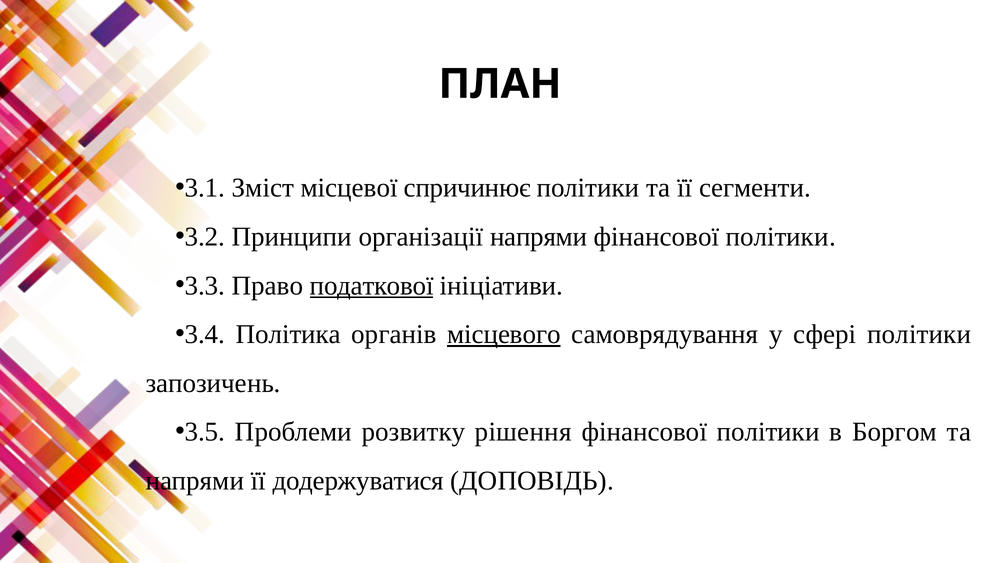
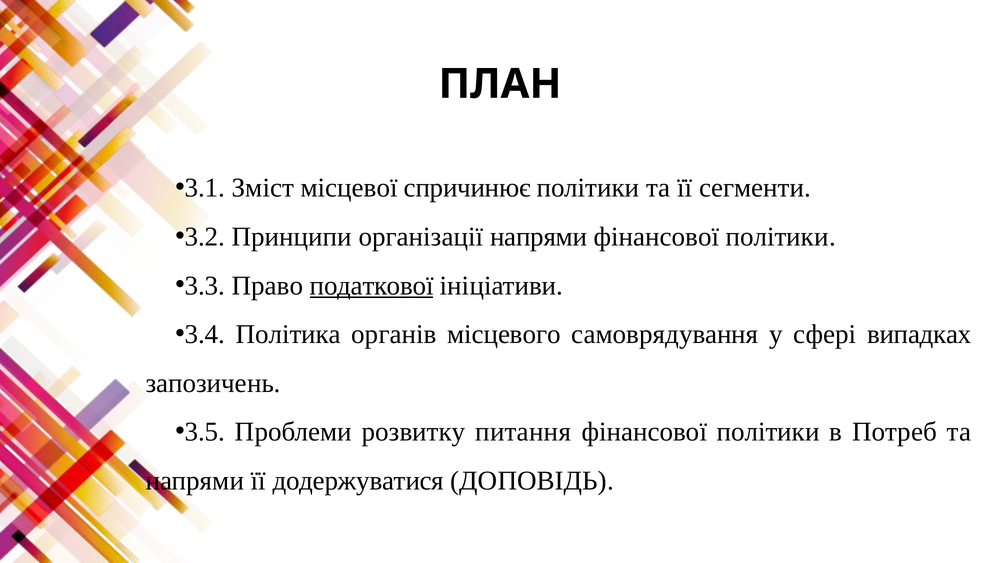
місцевого underline: present -> none (504, 334)
сфері політики: політики -> випадках (919, 334)
рішення: рішення -> питання (523, 431)
Боргом: Боргом -> Потреб (894, 431)
